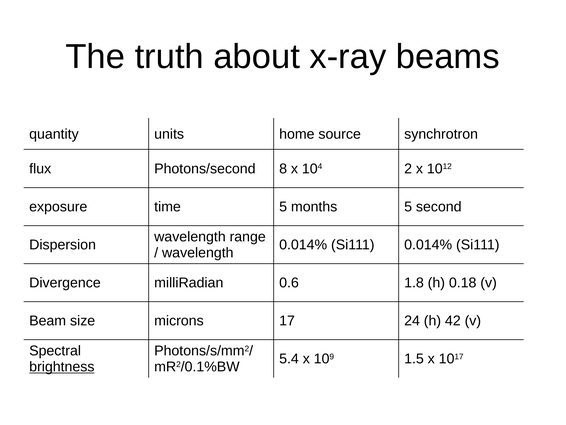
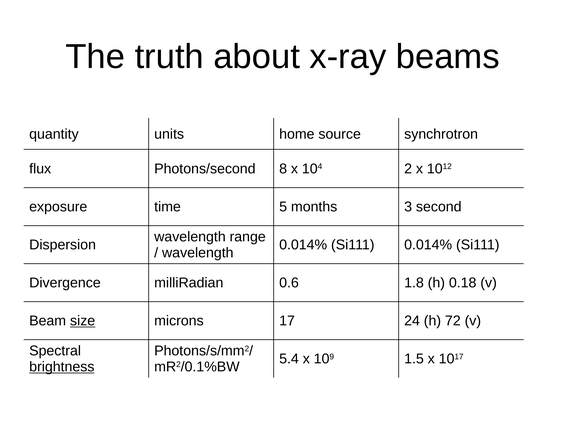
months 5: 5 -> 3 (408, 207)
size underline: none -> present (83, 321)
42: 42 -> 72 (453, 321)
